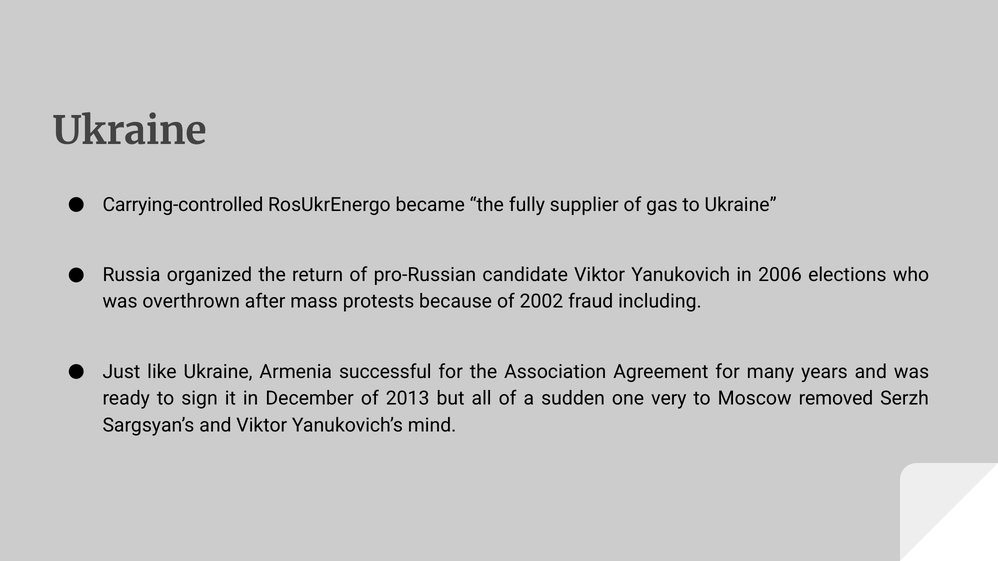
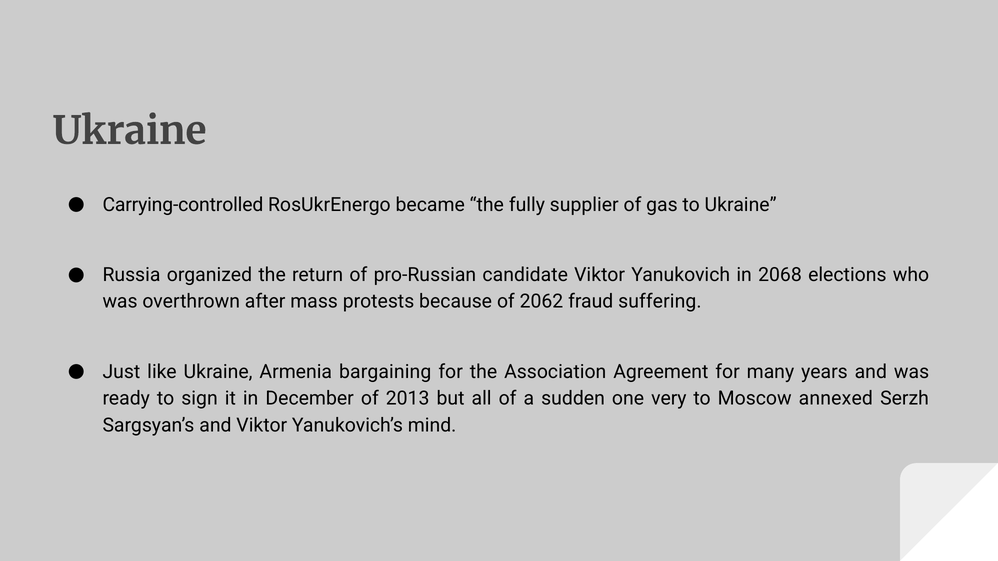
2006: 2006 -> 2068 (780, 275)
2002: 2002 -> 2062 (541, 302)
including: including -> suffering (660, 302)
successful: successful -> bargaining (385, 372)
removed: removed -> annexed (836, 399)
